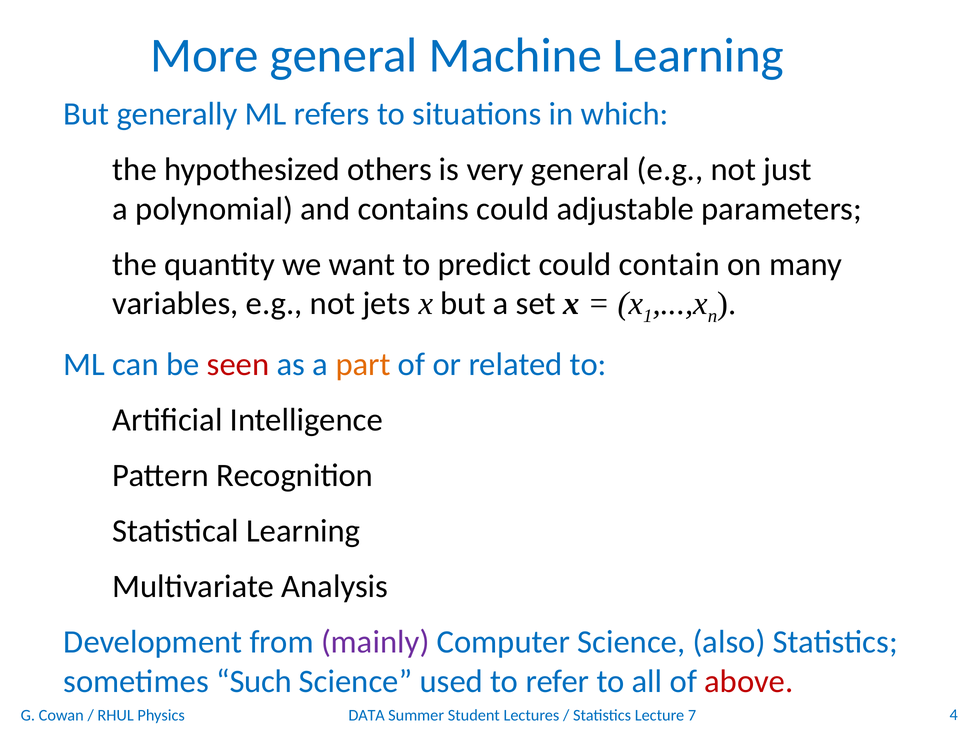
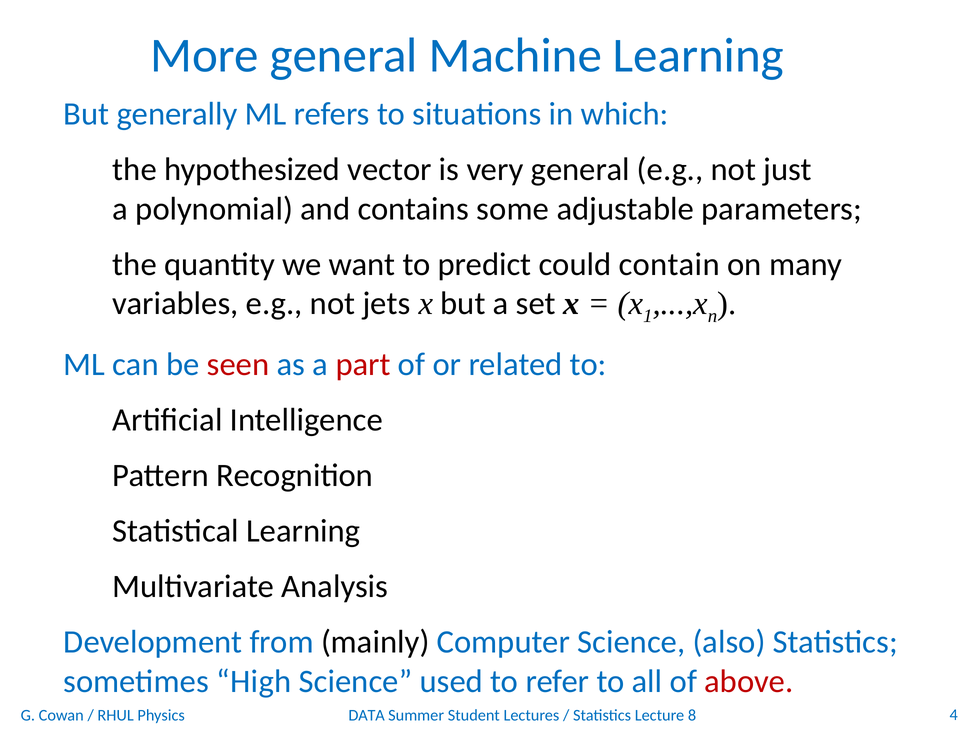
others: others -> vector (390, 170)
contains could: could -> some (513, 209)
part colour: orange -> red (363, 364)
mainly colour: purple -> black (375, 642)
Such: Such -> High (254, 681)
7: 7 -> 8 (692, 715)
